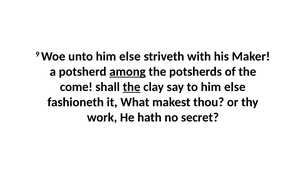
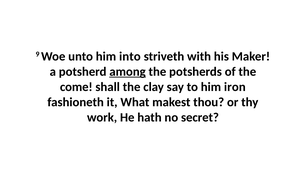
unto him else: else -> into (130, 56)
the underline: present -> none (132, 87)
to him else: else -> iron (235, 87)
